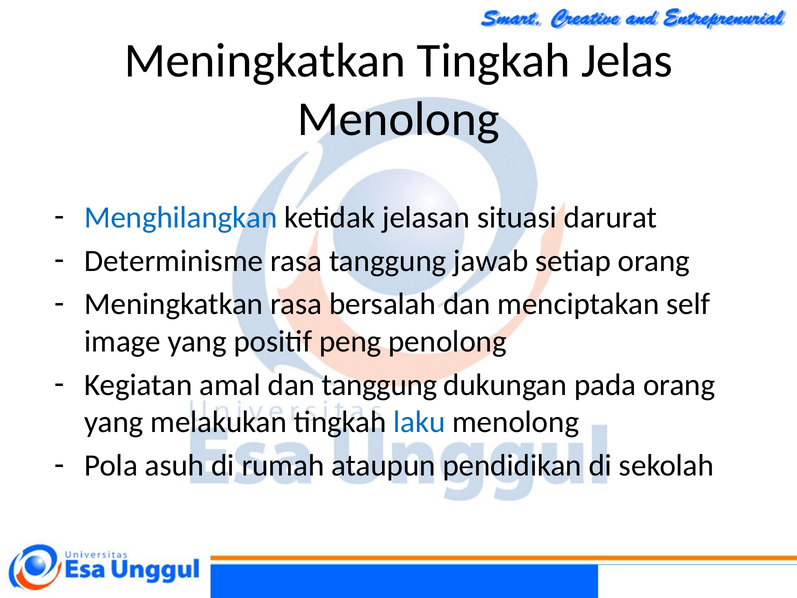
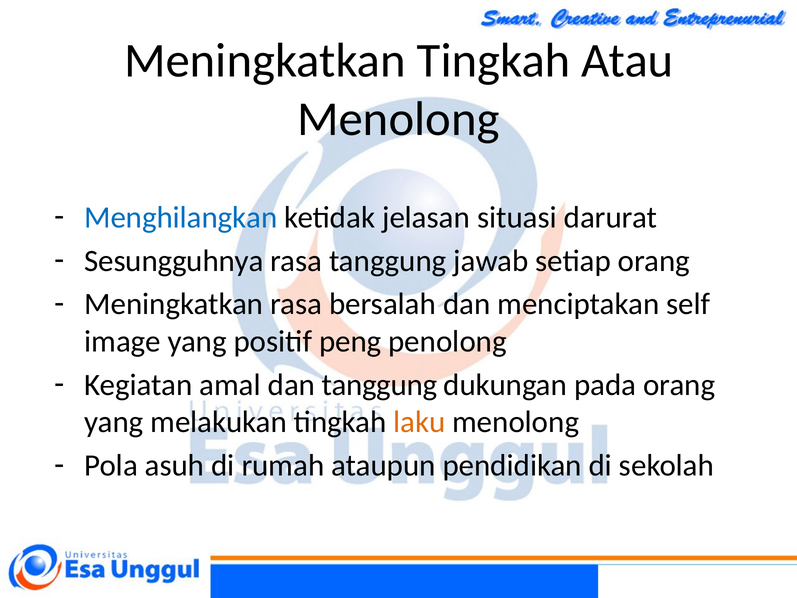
Jelas: Jelas -> Atau (627, 60)
Determinisme: Determinisme -> Sesungguhnya (174, 261)
laku colour: blue -> orange (419, 422)
